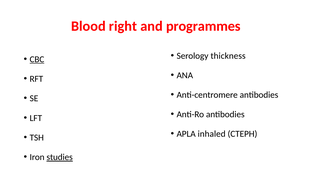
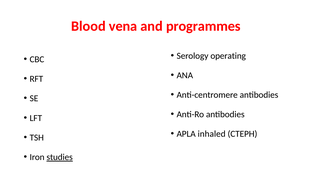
right: right -> vena (123, 26)
thickness: thickness -> operating (228, 56)
CBC underline: present -> none (37, 59)
